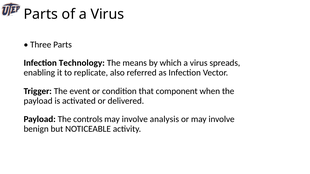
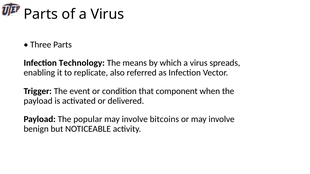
controls: controls -> popular (88, 119)
analysis: analysis -> bitcoins (164, 119)
